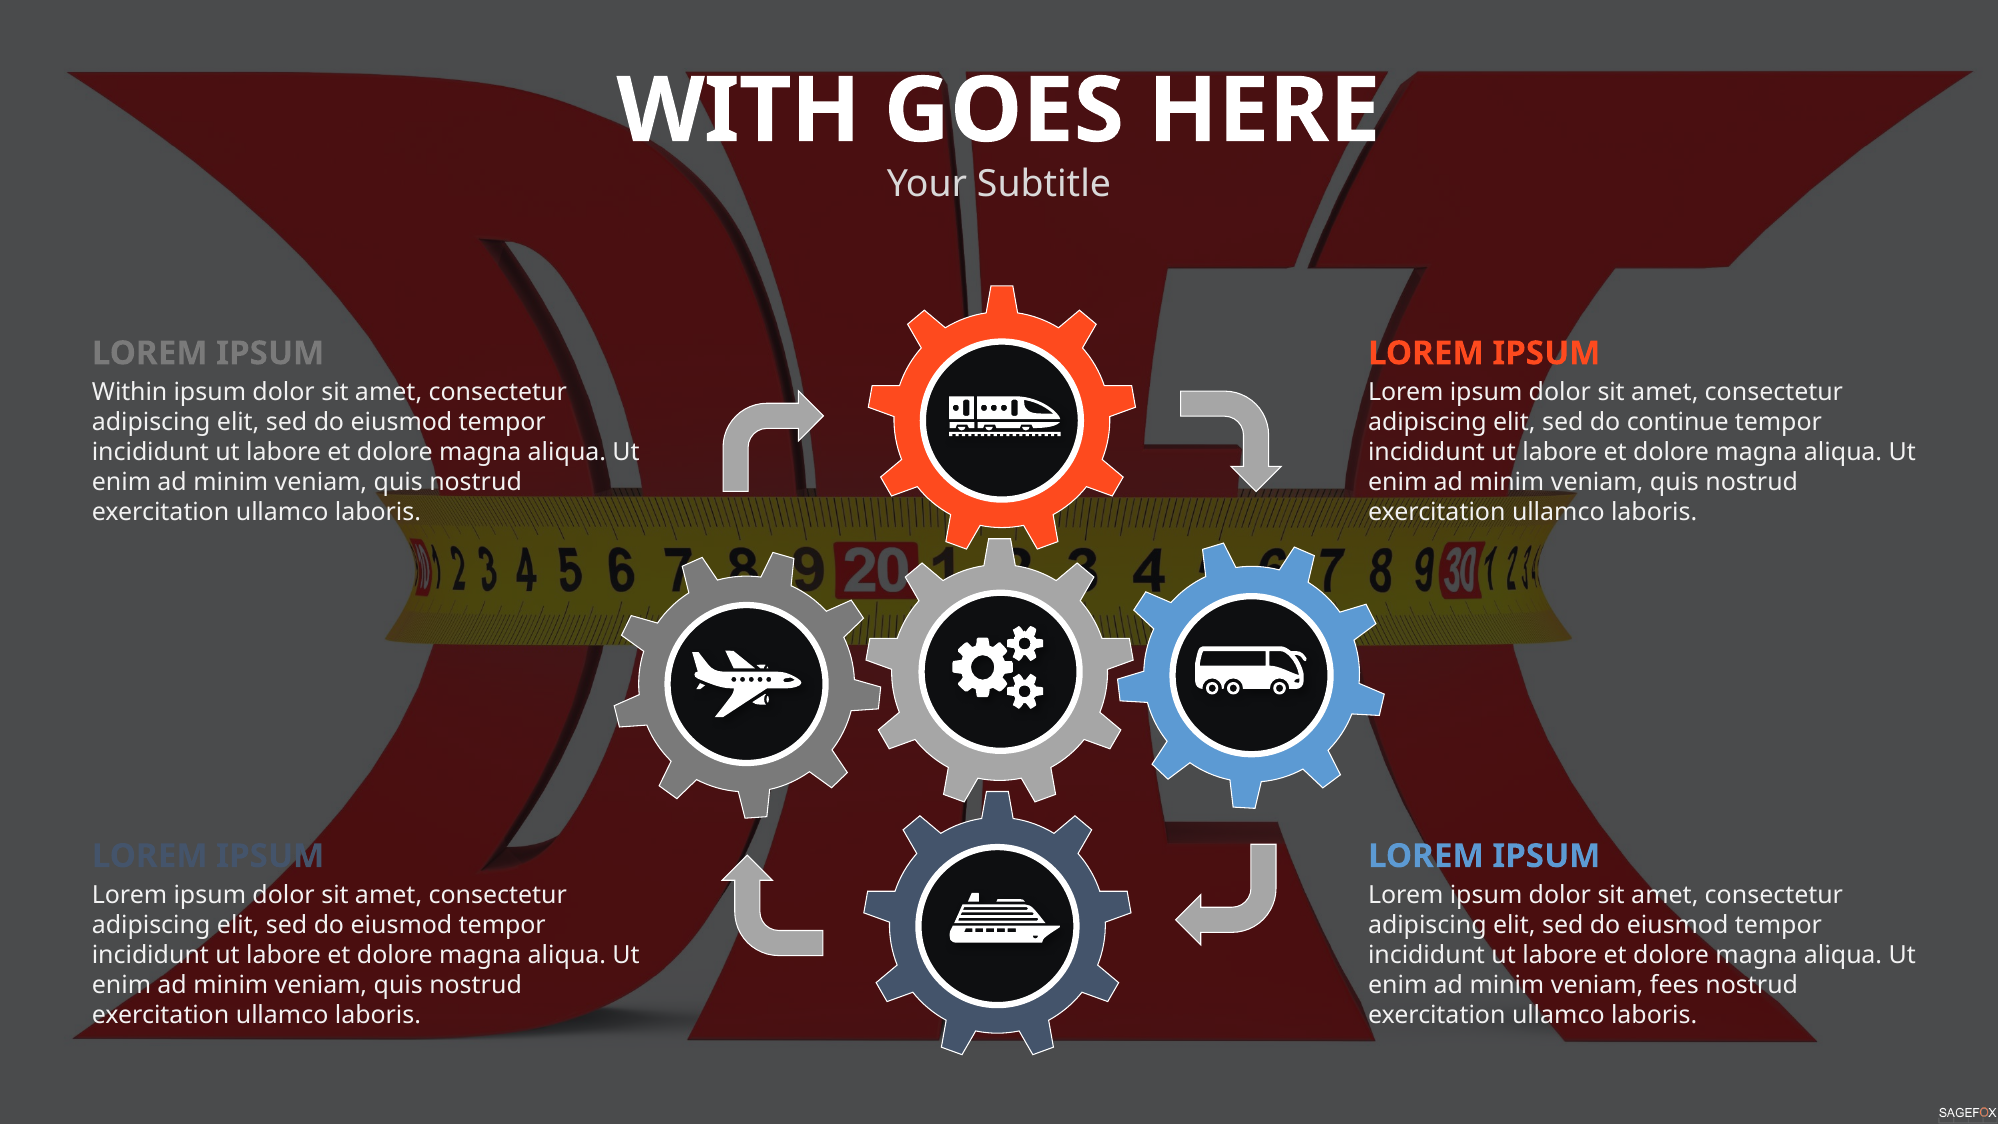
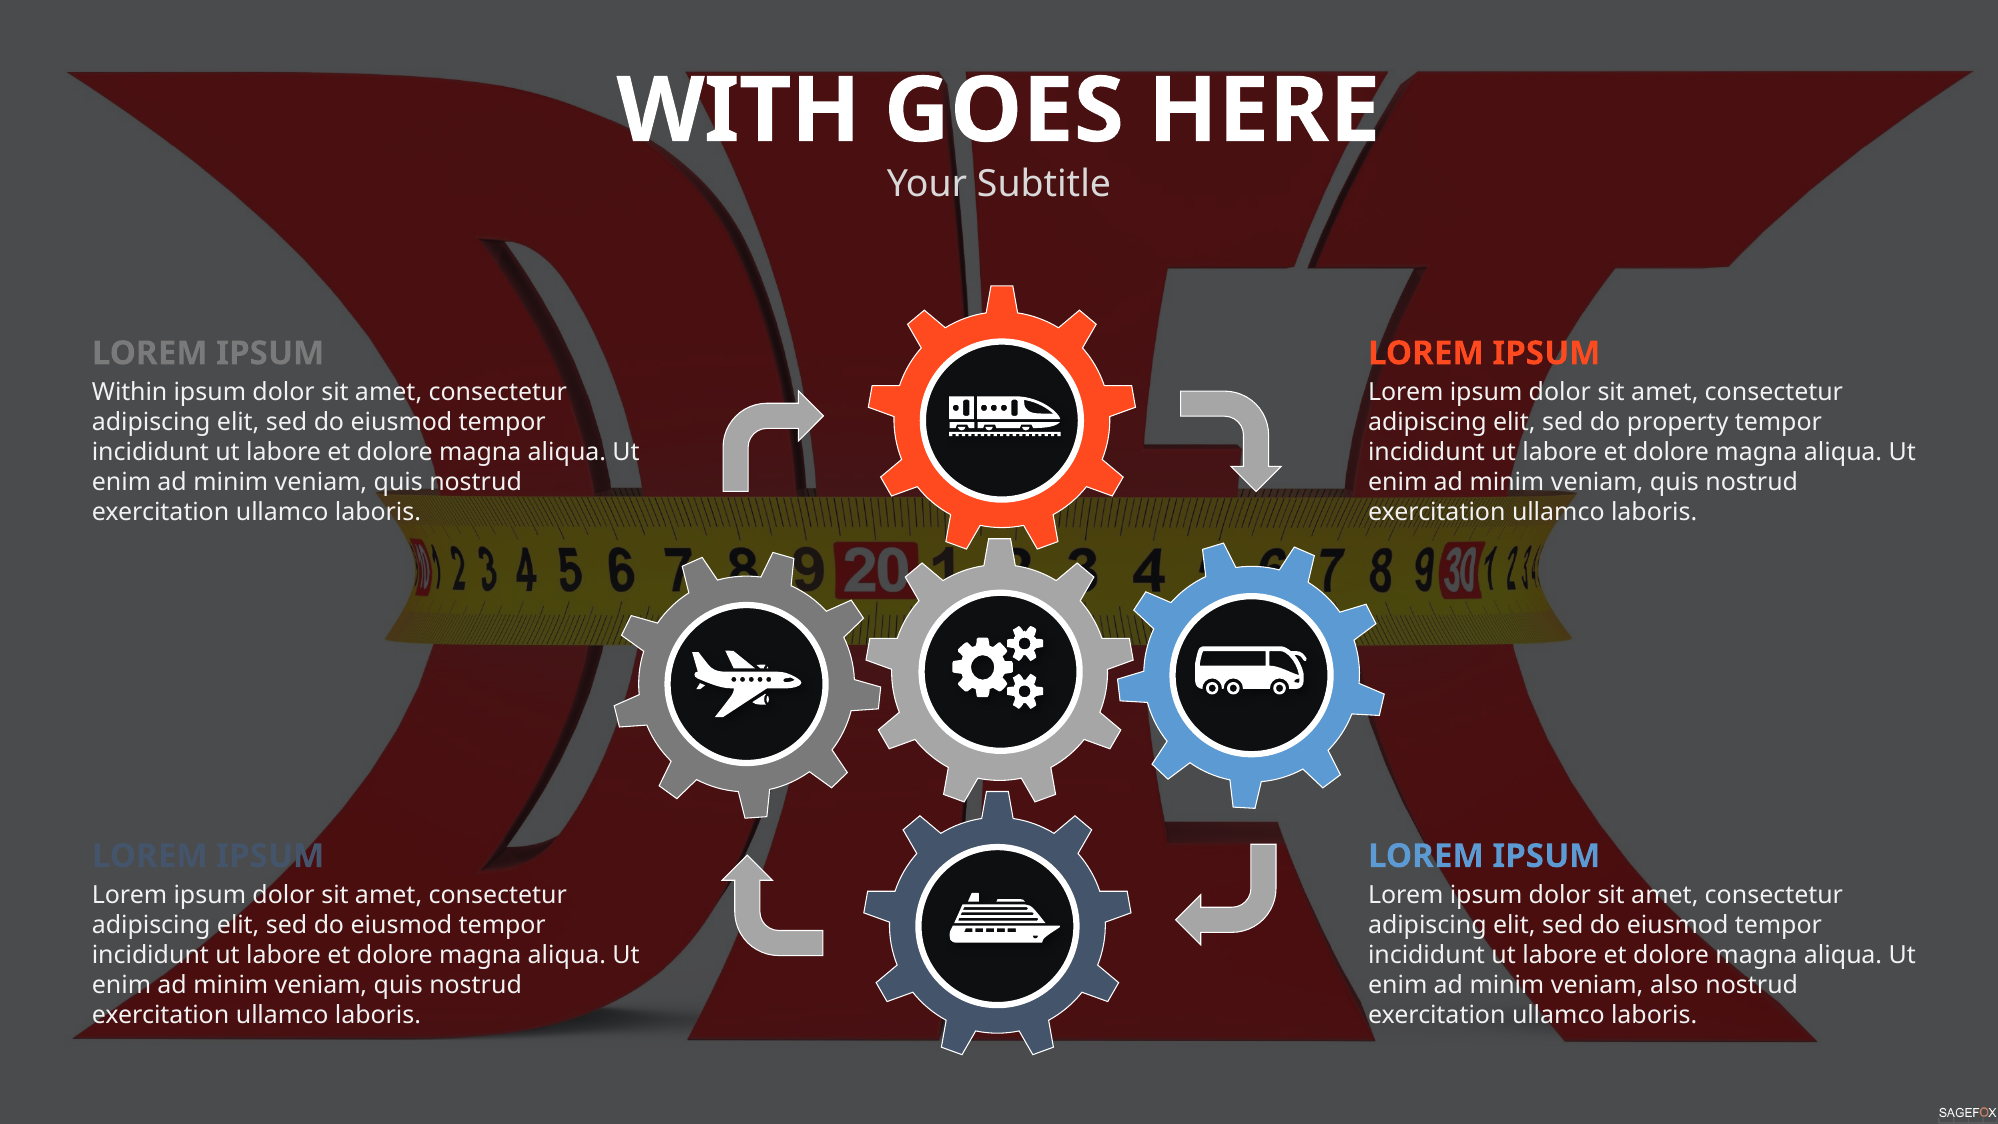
continue: continue -> property (1678, 423)
fees: fees -> also (1674, 985)
